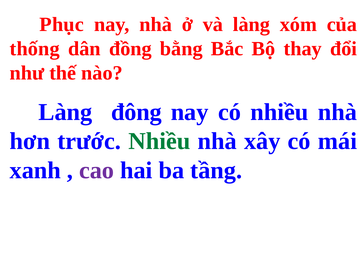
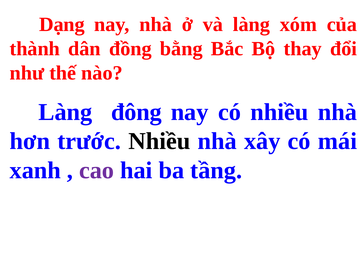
Phục: Phục -> Dạng (62, 24)
thống: thống -> thành (35, 49)
Nhiều colour: green -> black (159, 141)
